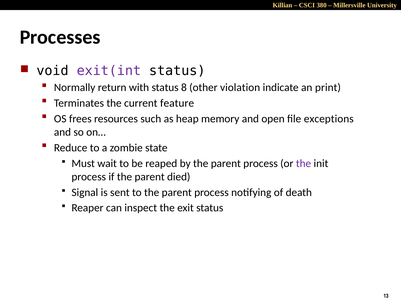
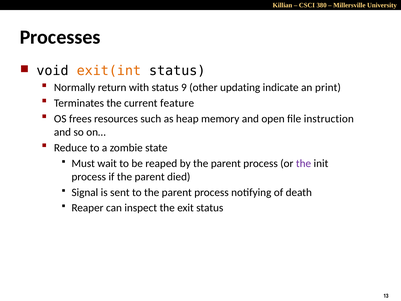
exit(int colour: purple -> orange (109, 71)
8: 8 -> 9 (184, 87)
violation: violation -> updating (240, 87)
exceptions: exceptions -> instruction (329, 119)
